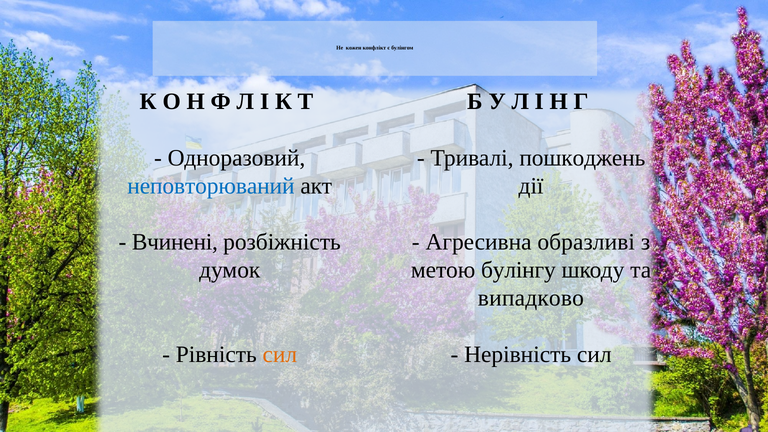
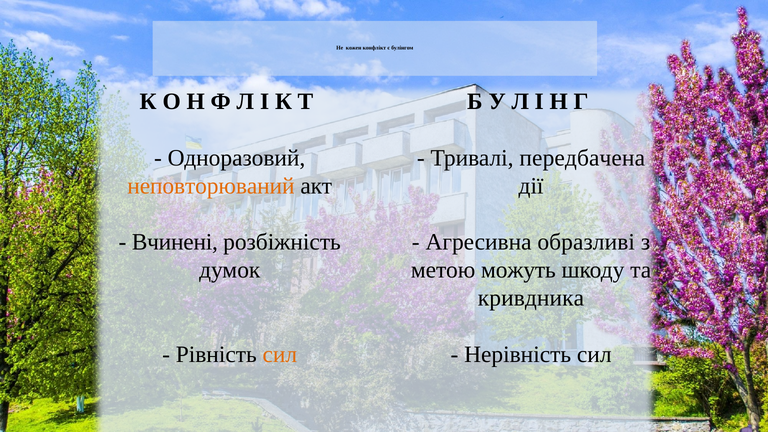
пошкоджень: пошкоджень -> передбачена (582, 158)
неповторюваний colour: blue -> orange (211, 186)
булінгу: булінгу -> можуть (518, 270)
випадково: випадково -> кривдника (531, 298)
